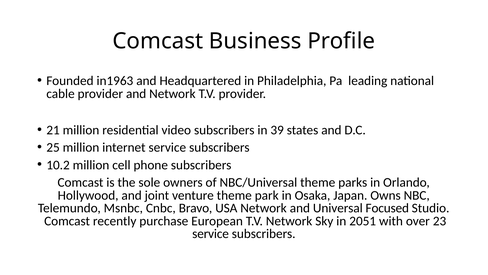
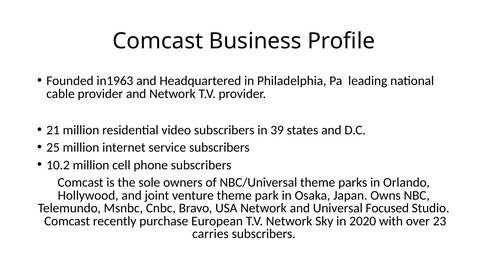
2051: 2051 -> 2020 (363, 221)
service: service -> carries (210, 233)
